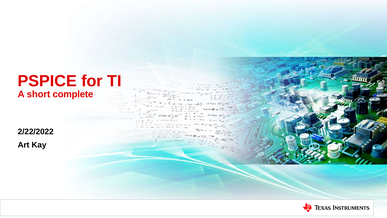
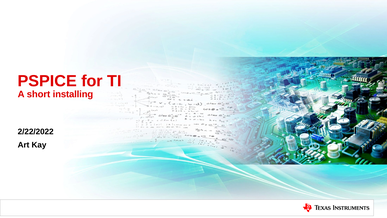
complete: complete -> installing (73, 94)
